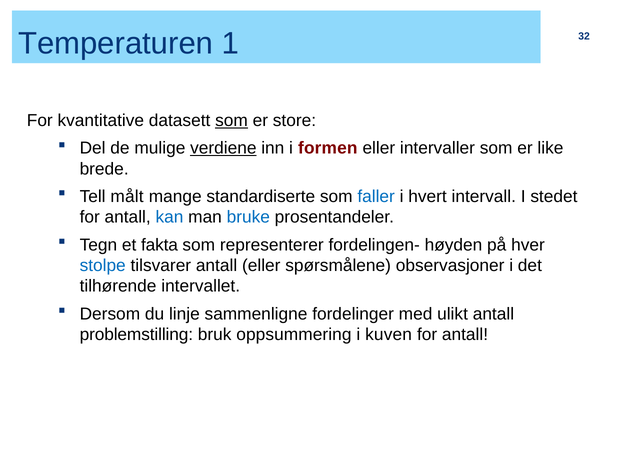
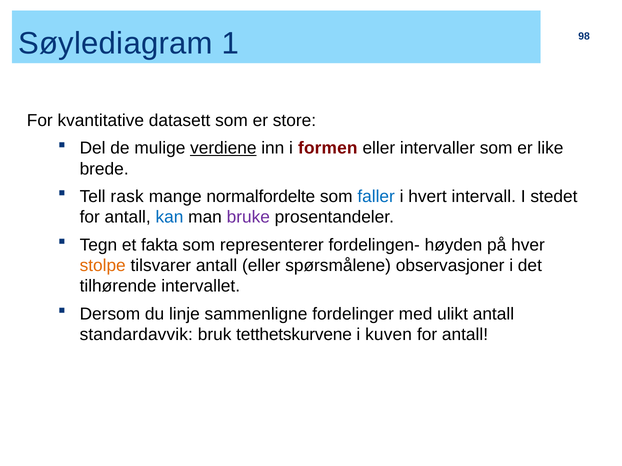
Temperaturen: Temperaturen -> Søylediagram (115, 44)
32: 32 -> 98 (584, 36)
som underline: present -> none (232, 121)
målt: målt -> rask (127, 197)
standardiserte: standardiserte -> normalfordelte (261, 197)
bruke colour: blue -> purple (248, 217)
stolpe colour: blue -> orange (103, 266)
problemstilling: problemstilling -> standardavvik (136, 335)
oppsummering: oppsummering -> tetthetskurvene (294, 335)
